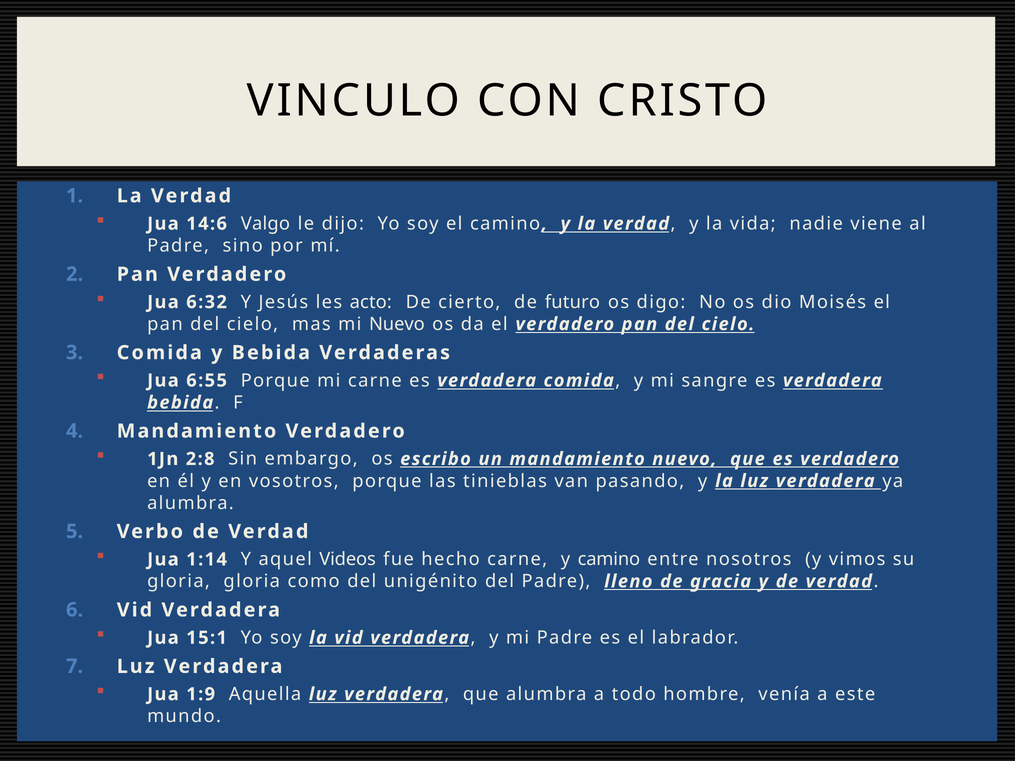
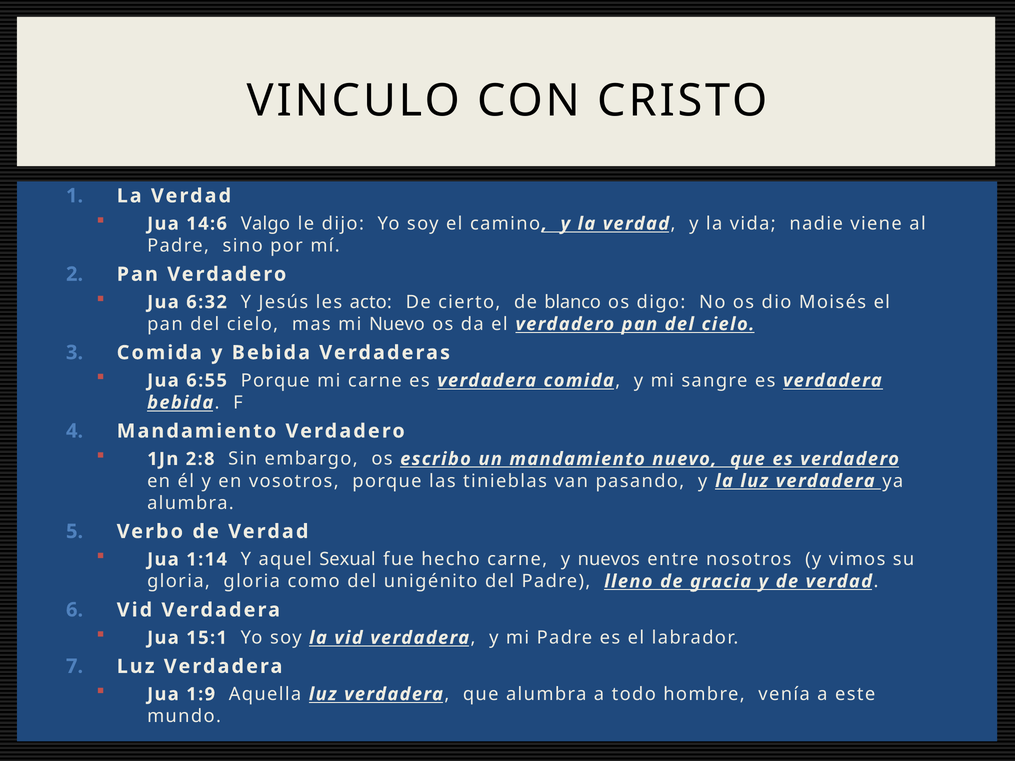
futuro: futuro -> blanco (573, 302)
Videos: Videos -> Sexual (348, 560)
y camino: camino -> nuevos (609, 560)
